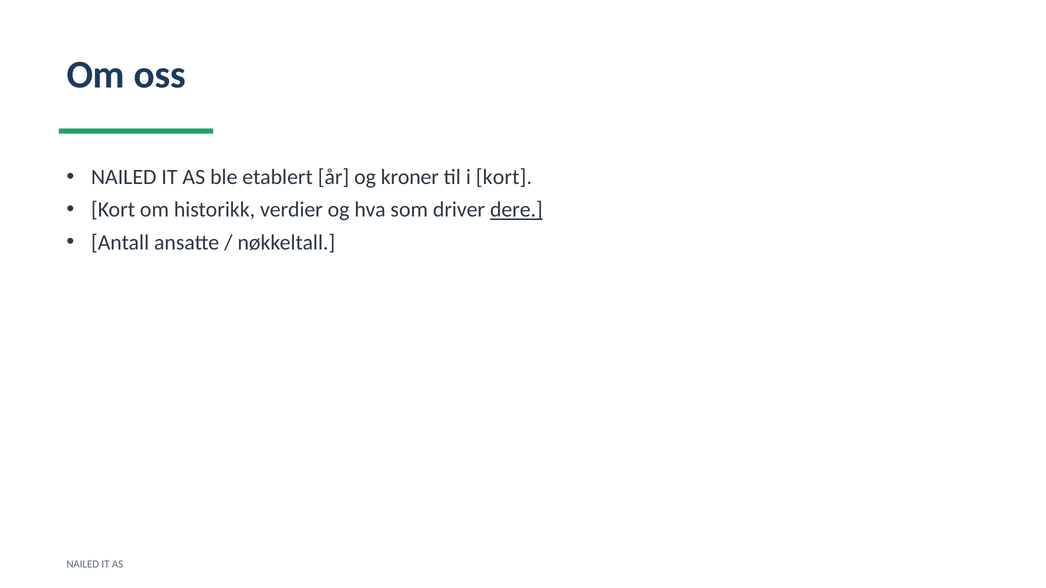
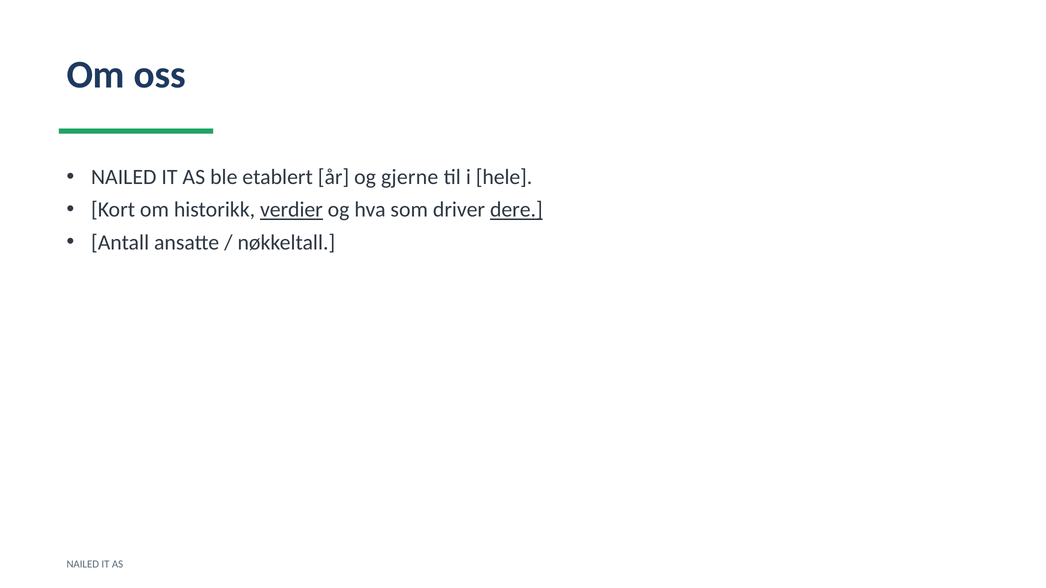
kroner: kroner -> gjerne (410, 177)
i kort: kort -> hele (504, 177)
verdier underline: none -> present (291, 210)
